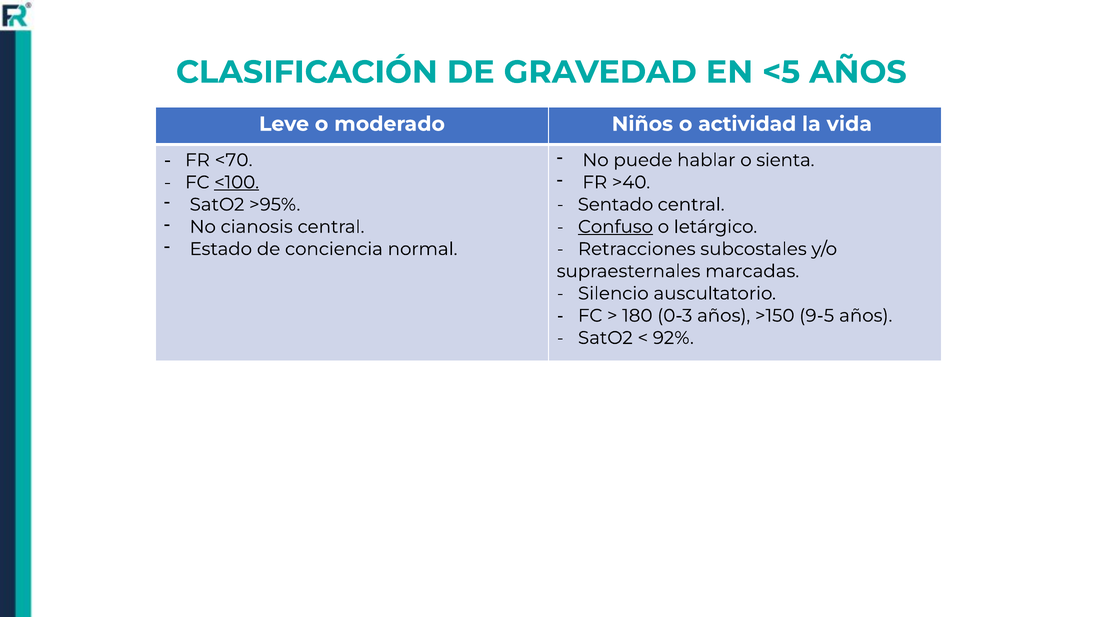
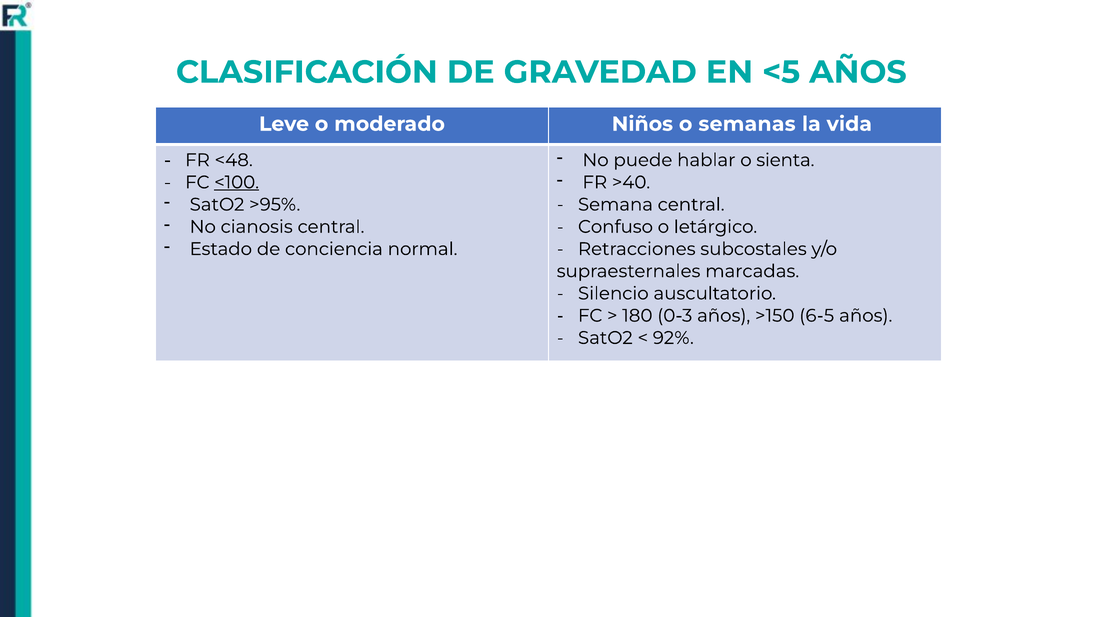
actividad: actividad -> semanas (747, 124)
<70: <70 -> <48 (234, 160)
Sentado: Sentado -> Semana (615, 205)
Confuso underline: present -> none (615, 227)
9-5: 9-5 -> 6-5 (817, 316)
